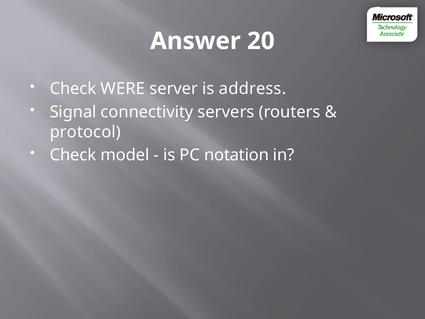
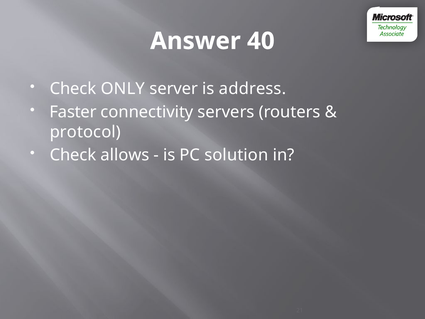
20: 20 -> 40 (261, 41)
WERE: WERE -> ONLY (123, 89)
Signal: Signal -> Faster (73, 112)
model: model -> allows (125, 155)
notation: notation -> solution (236, 155)
